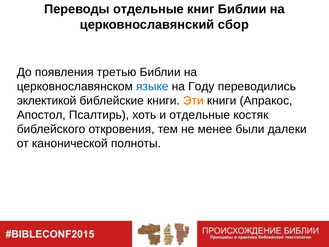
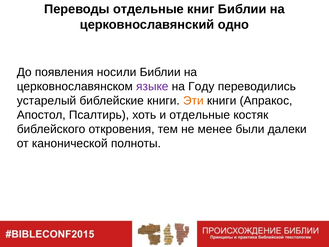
сбор: сбор -> одно (233, 25)
третью: третью -> носили (117, 72)
языке colour: blue -> purple (152, 86)
эклектикой: эклектикой -> устарелый (47, 101)
